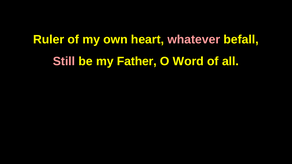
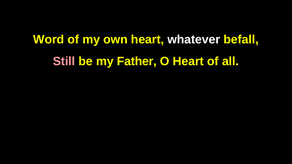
Ruler: Ruler -> Word (49, 40)
whatever colour: pink -> white (194, 40)
O Word: Word -> Heart (188, 61)
